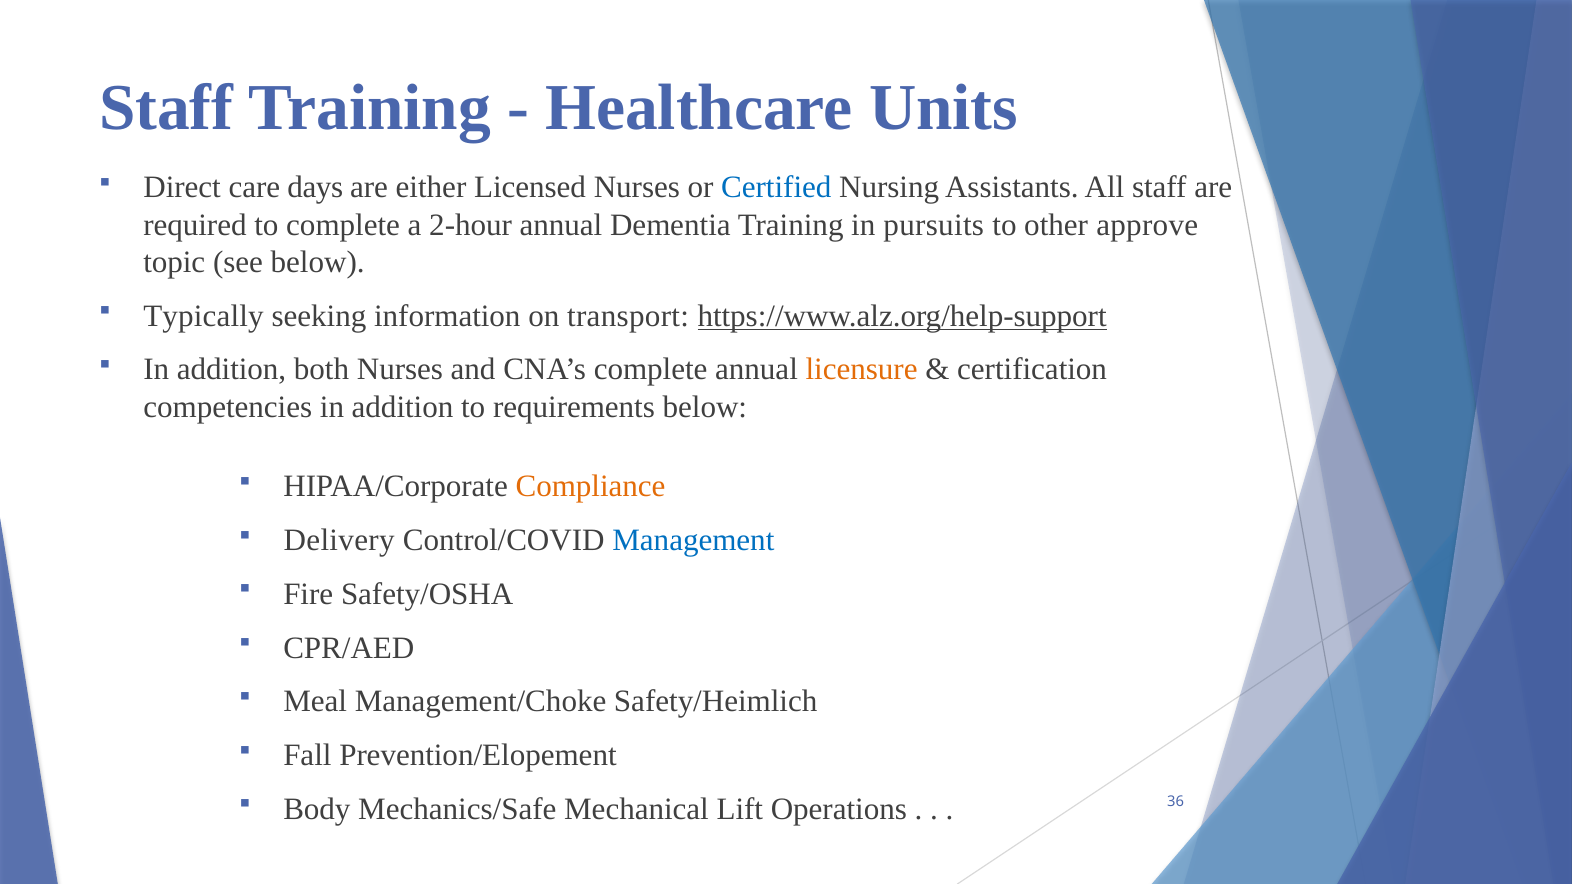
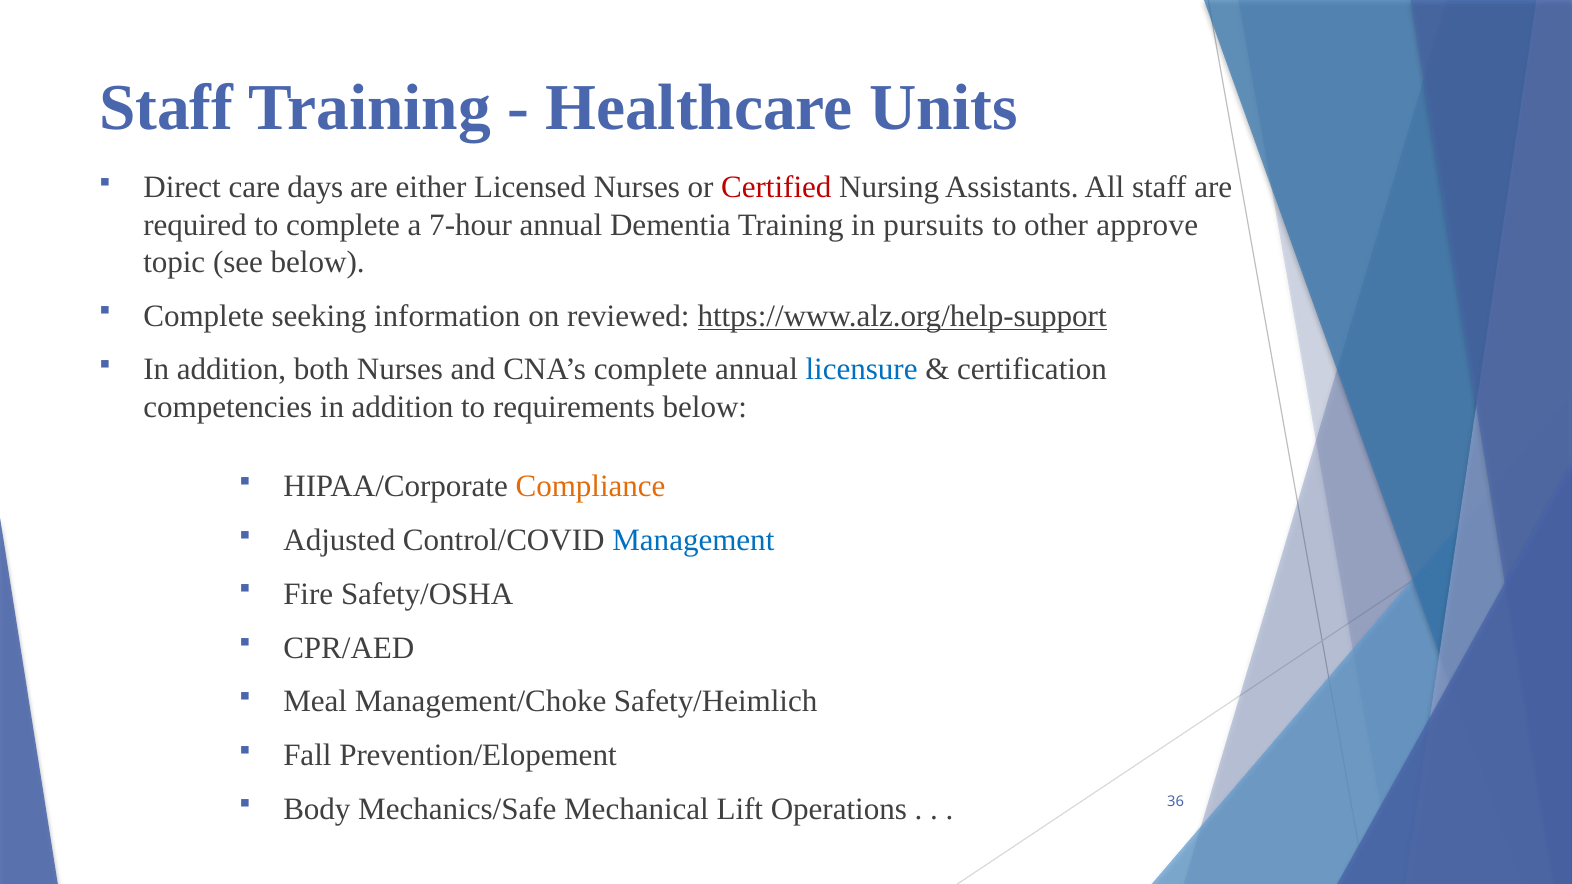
Certified colour: blue -> red (776, 188)
2-hour: 2-hour -> 7-hour (471, 225)
Typically: Typically -> Complete (204, 316)
transport: transport -> reviewed (628, 316)
licensure colour: orange -> blue (862, 370)
Delivery: Delivery -> Adjusted (339, 541)
